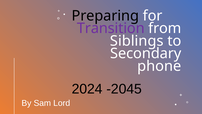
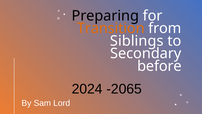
Transition colour: purple -> orange (111, 28)
phone: phone -> before (159, 66)
-2045: -2045 -> -2065 (124, 89)
